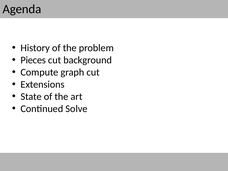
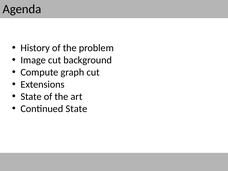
Pieces: Pieces -> Image (33, 60)
Continued Solve: Solve -> State (76, 109)
